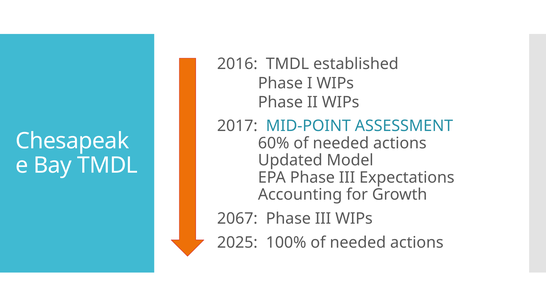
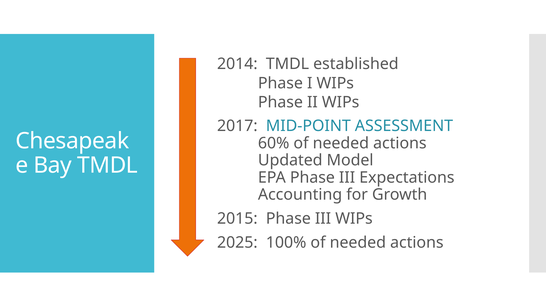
2016: 2016 -> 2014 (237, 64)
2067: 2067 -> 2015 (237, 219)
